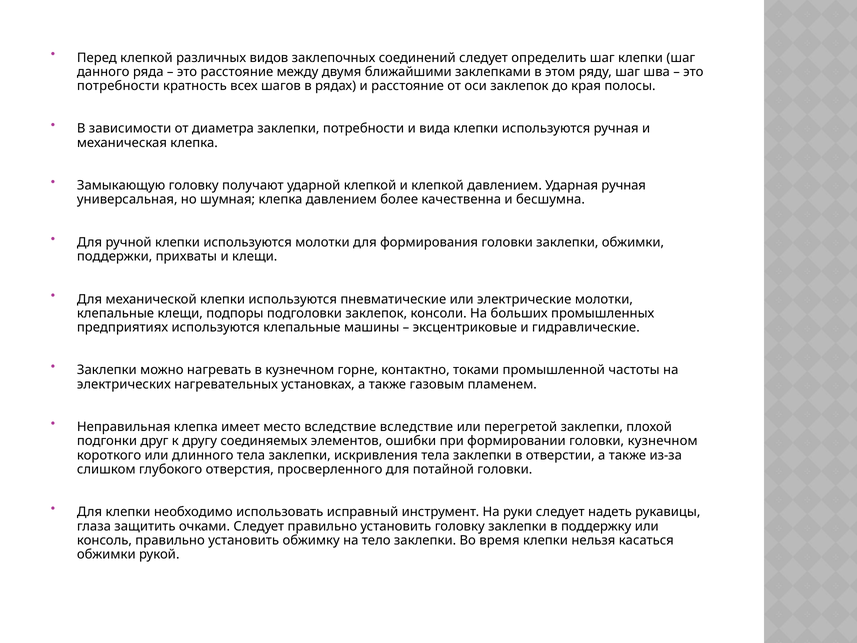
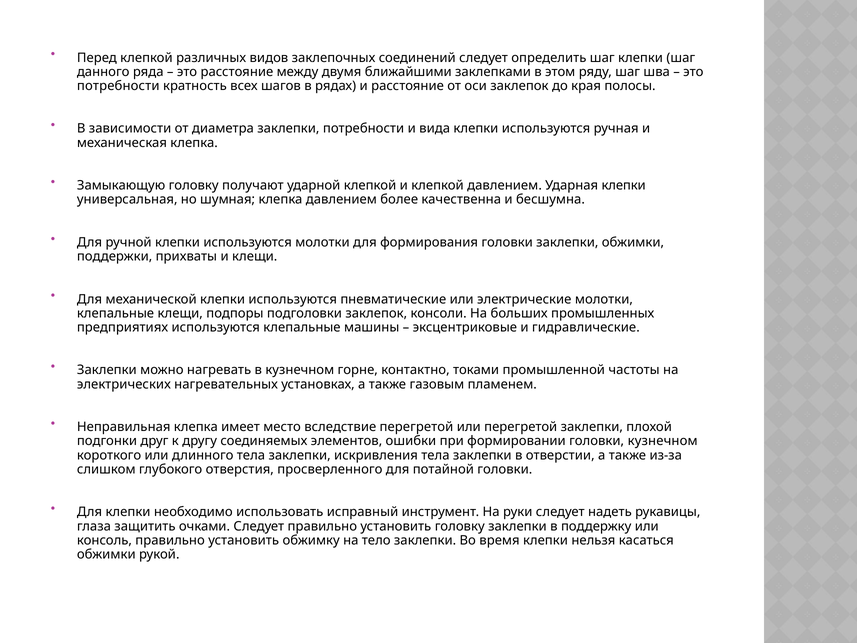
Ударная ручная: ручная -> клепки (624, 185)
вследствие вследствие: вследствие -> перегретой (416, 427)
